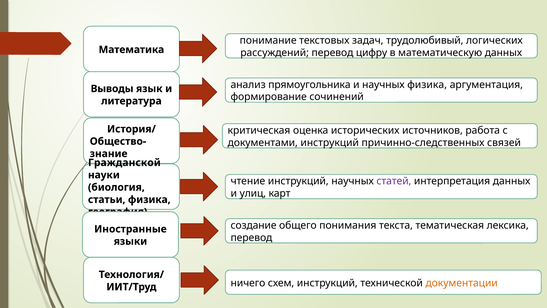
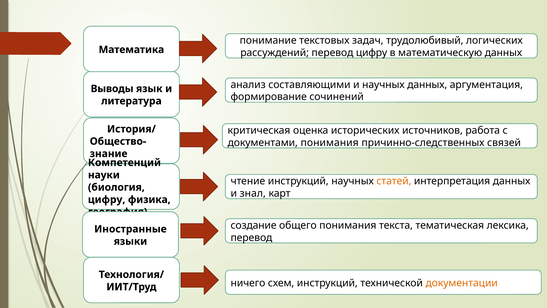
прямоугольника: прямоугольника -> составляющими (309, 85)
научных физика: физика -> данных (427, 85)
документами инструкций: инструкций -> понимания (330, 142)
Гражданской: Гражданской -> Компетенций (124, 162)
статей colour: purple -> orange (394, 181)
улиц: улиц -> знал (253, 193)
статьи: статьи -> цифру (107, 199)
